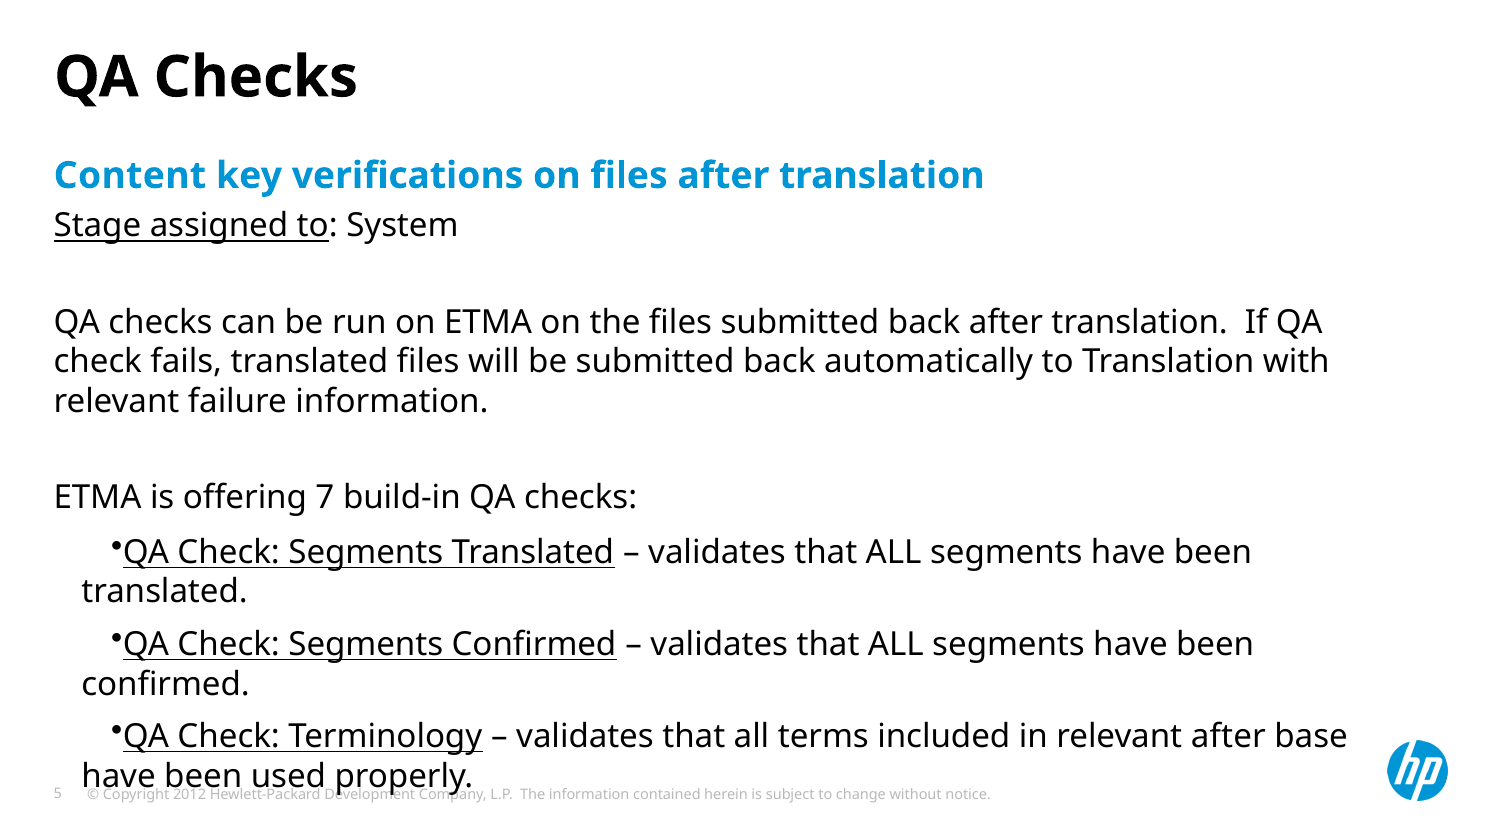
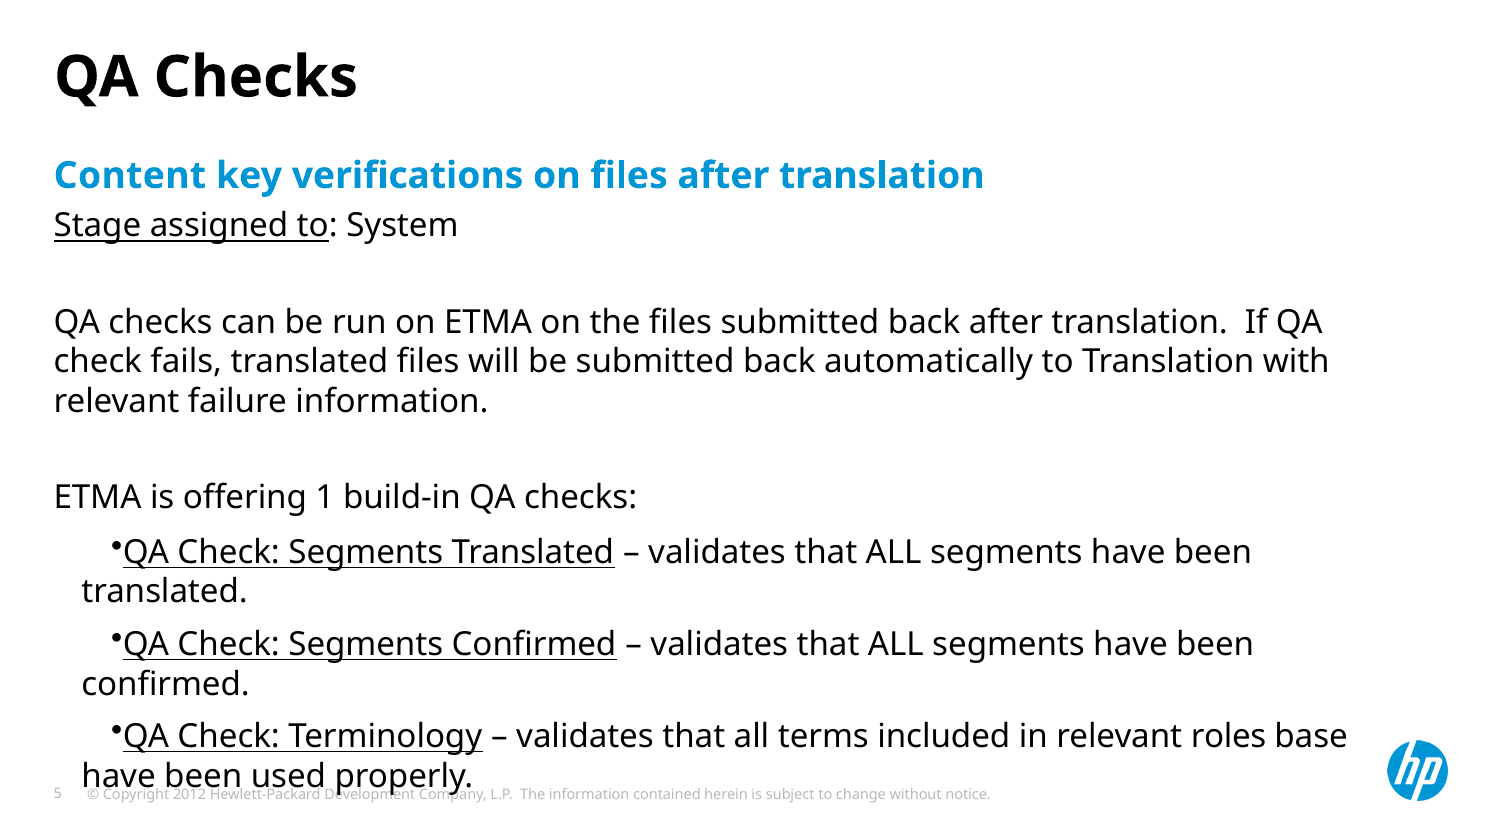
7: 7 -> 1 (325, 497)
relevant after: after -> roles (1229, 736)
